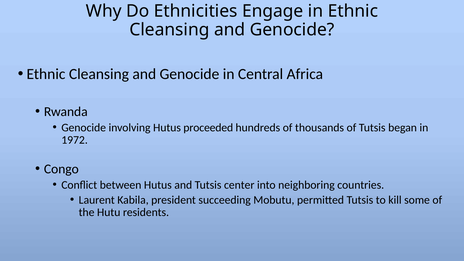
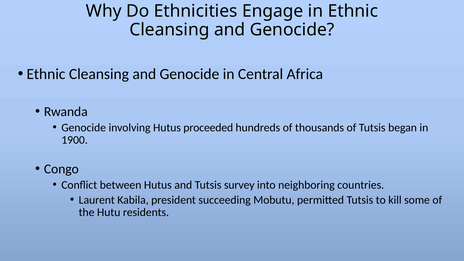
1972: 1972 -> 1900 (75, 140)
center: center -> survey (239, 185)
